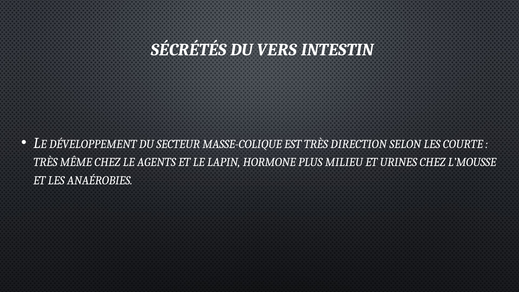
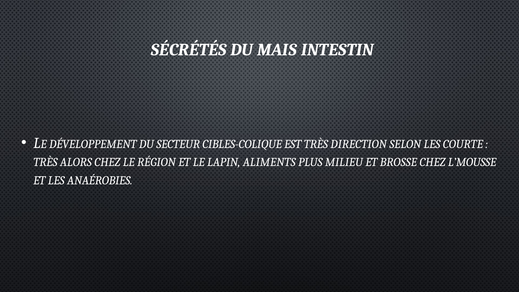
VERS: VERS -> MAIS (277, 50)
MASSE-COLIQUE: MASSE-COLIQUE -> CIBLES-COLIQUE (242, 144)
MÊME: MÊME -> ALORS (76, 162)
AGENTS: AGENTS -> RÉGION (156, 162)
HORMONE: HORMONE -> ALIMENTS (269, 162)
URINES: URINES -> BROSSE (398, 162)
